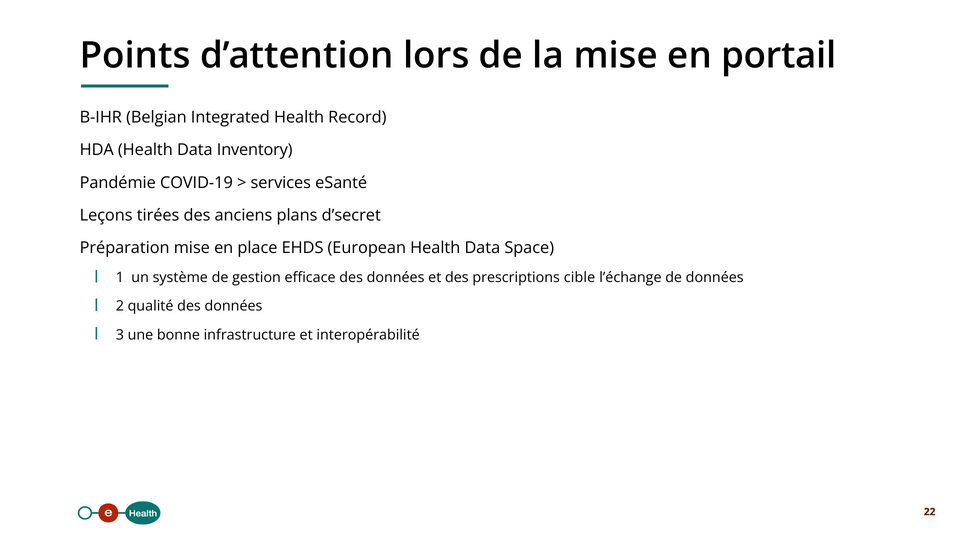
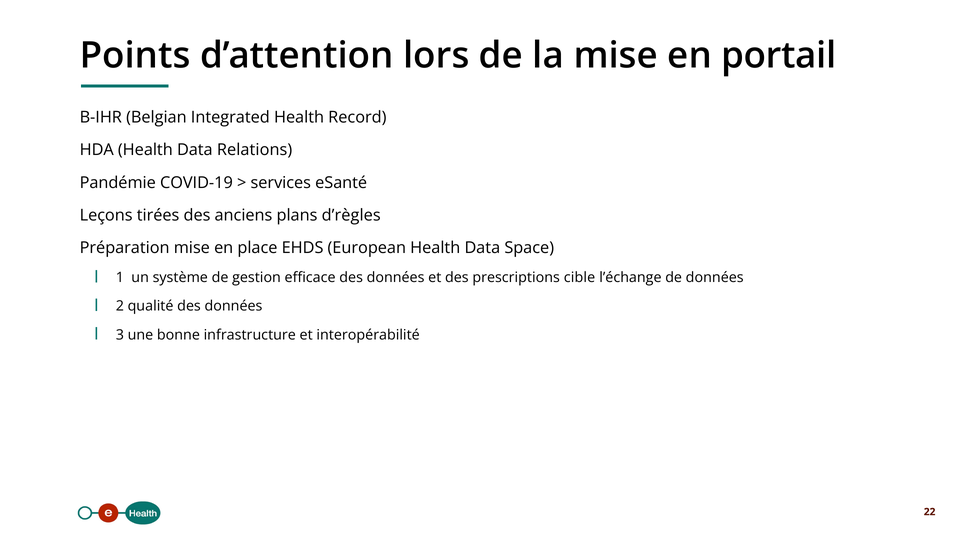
Inventory: Inventory -> Relations (255, 150)
d’secret: d’secret -> d’règles (351, 215)
